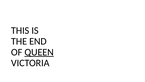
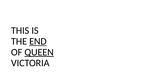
END underline: none -> present (38, 41)
